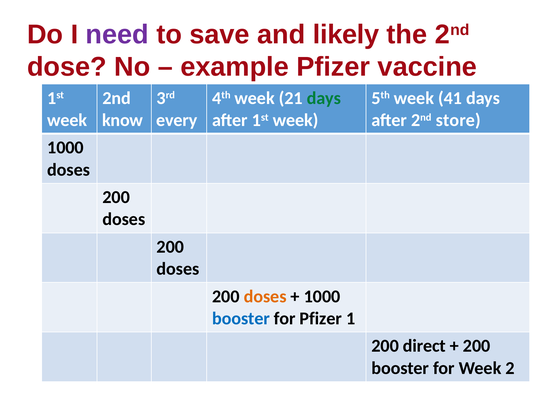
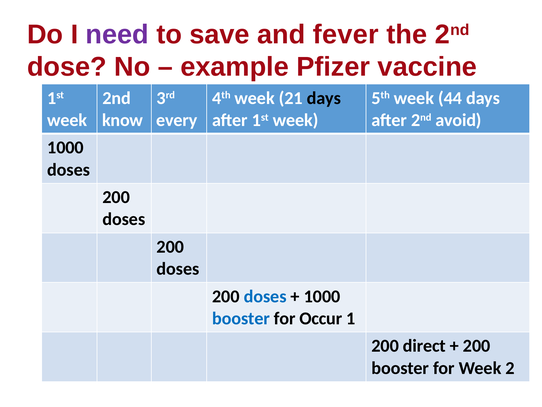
likely: likely -> fever (346, 34)
days colour: green -> black (324, 98)
41: 41 -> 44 (450, 98)
store: store -> avoid (458, 120)
doses colour: orange -> blue (265, 296)
for Pfizer: Pfizer -> Occur (321, 318)
